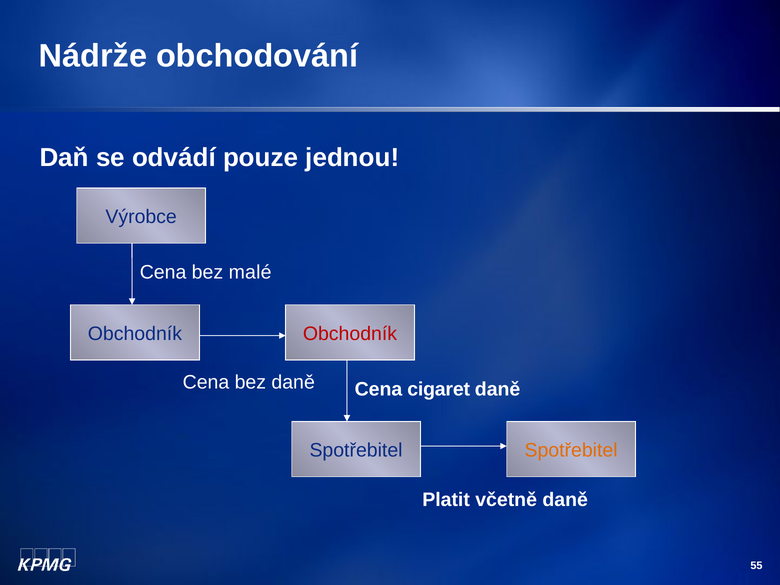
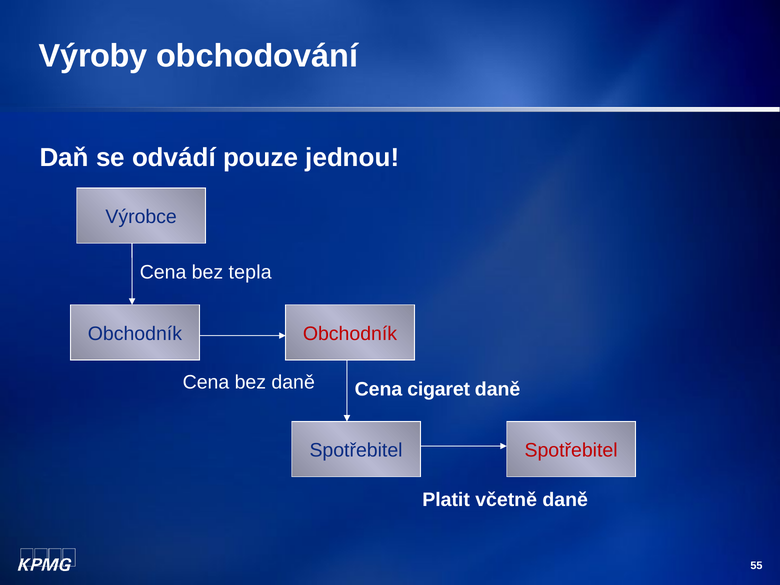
Nádrže: Nádrže -> Výroby (93, 56)
malé: malé -> tepla (250, 273)
Spotřebitel colour: orange -> red (571, 451)
